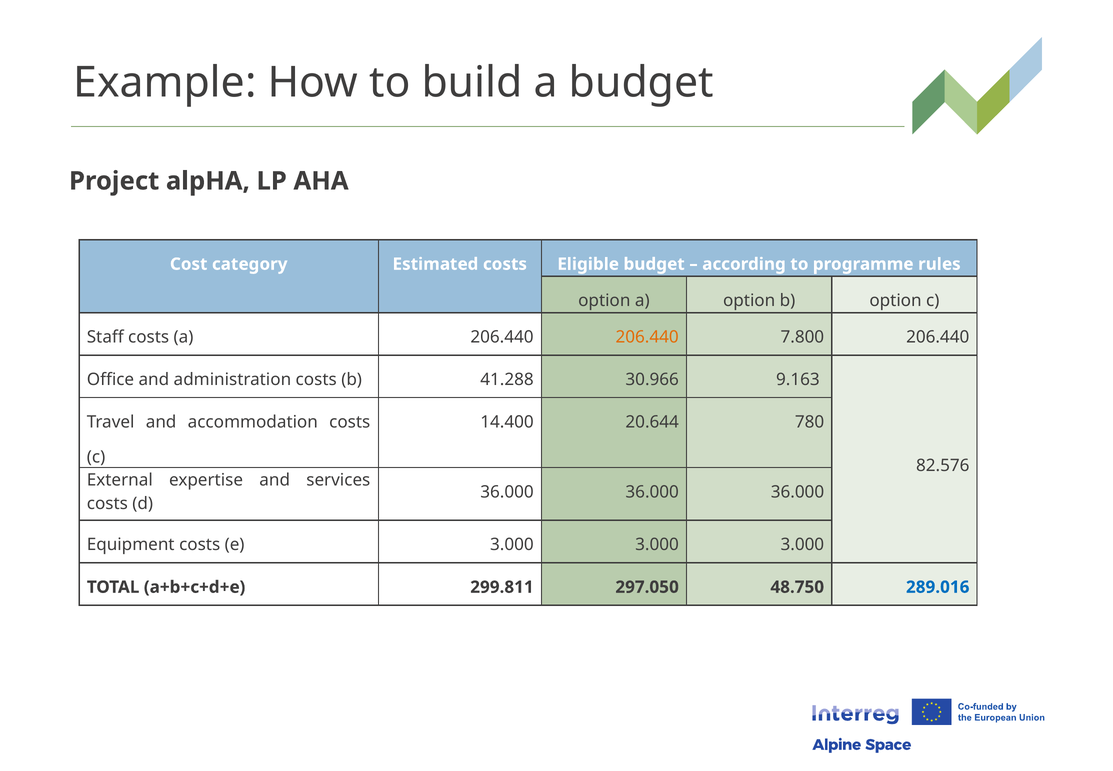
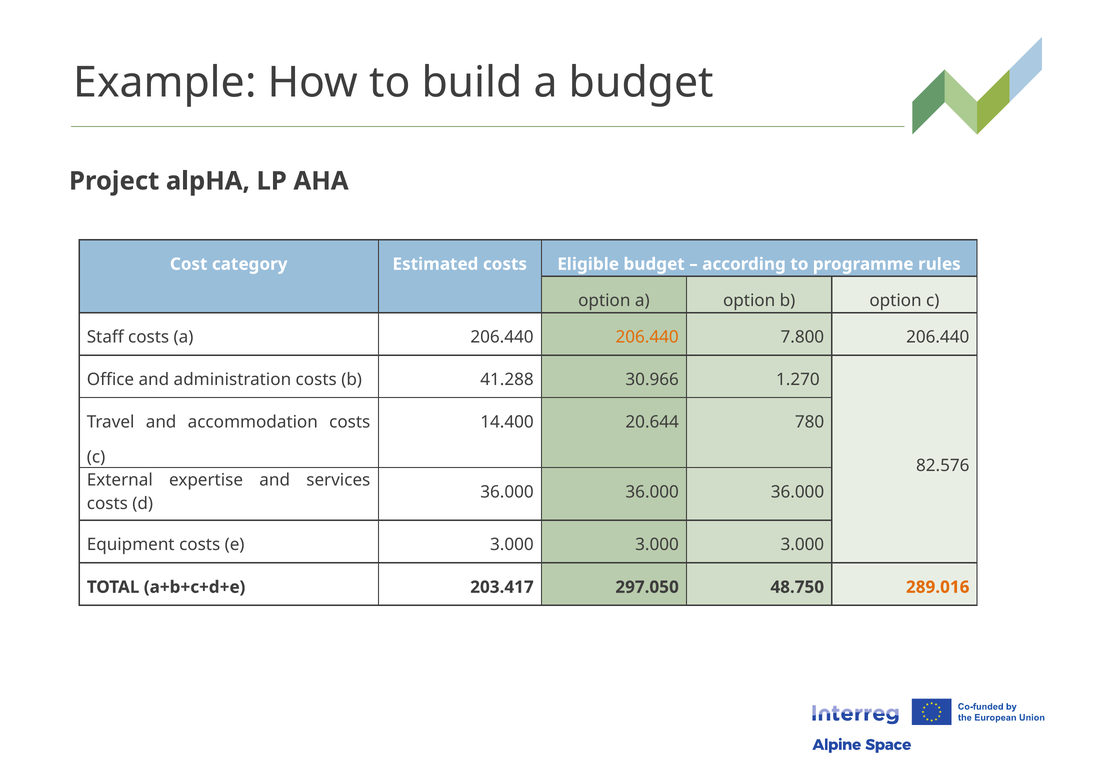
9.163: 9.163 -> 1.270 (798, 379)
299.811: 299.811 -> 203.417 (502, 587)
289.016 colour: blue -> orange (938, 587)
